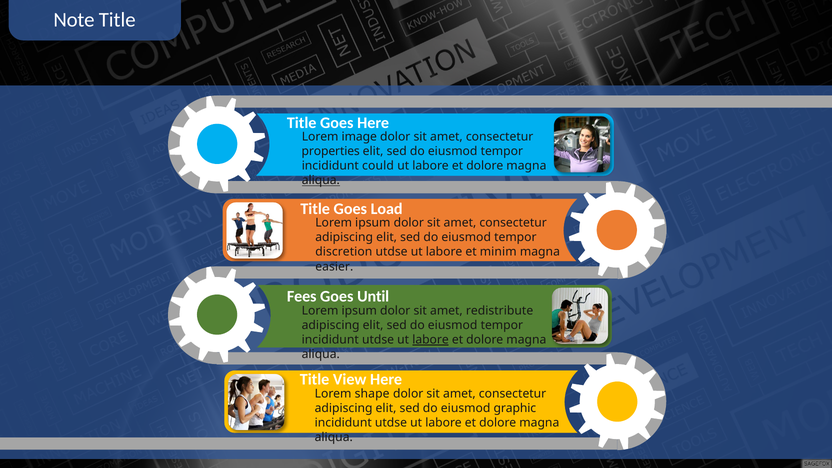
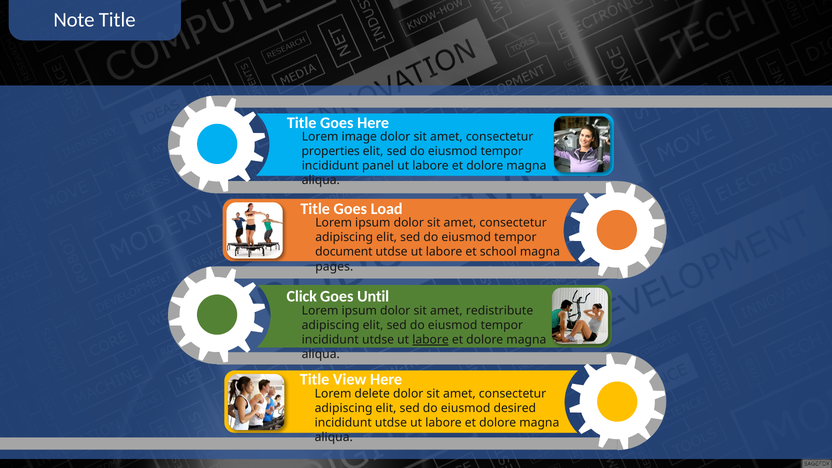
could: could -> panel (378, 166)
aliqua underline: present -> none (321, 180)
discretion: discretion -> document (344, 252)
minim: minim -> school (498, 252)
easier: easier -> pages (334, 267)
Fees: Fees -> Click (302, 297)
shape: shape -> delete (372, 394)
graphic: graphic -> desired (515, 408)
